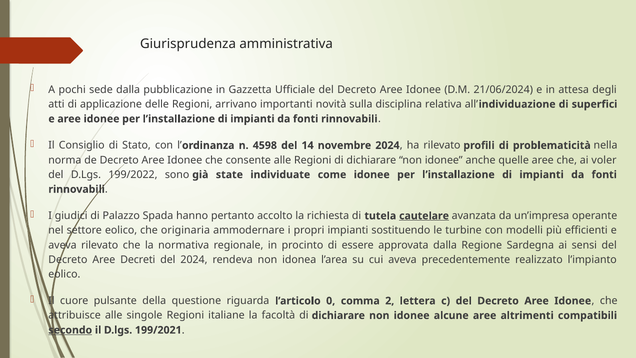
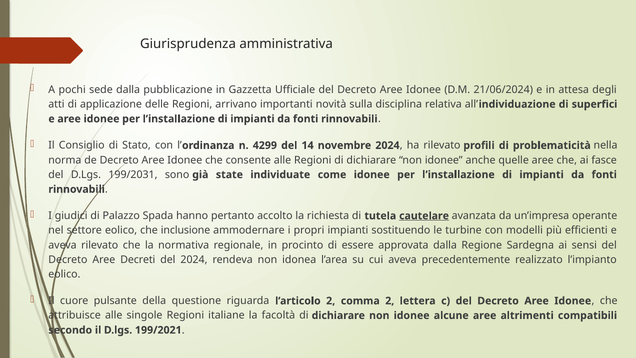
4598: 4598 -> 4299 (265, 145)
voler: voler -> fasce (604, 160)
199/2022: 199/2022 -> 199/2031 (133, 175)
originaria: originaria -> inclusione (186, 230)
l’articolo 0: 0 -> 2 (331, 301)
secondo underline: present -> none (70, 330)
